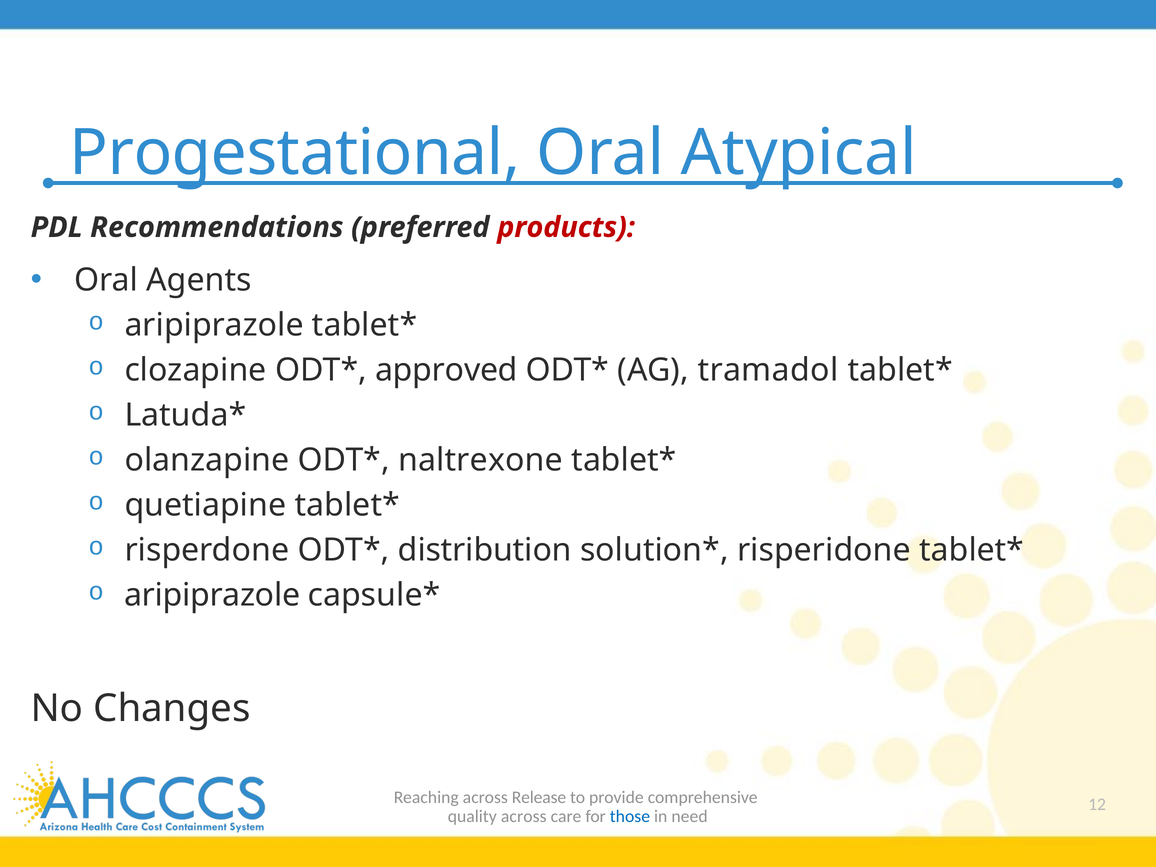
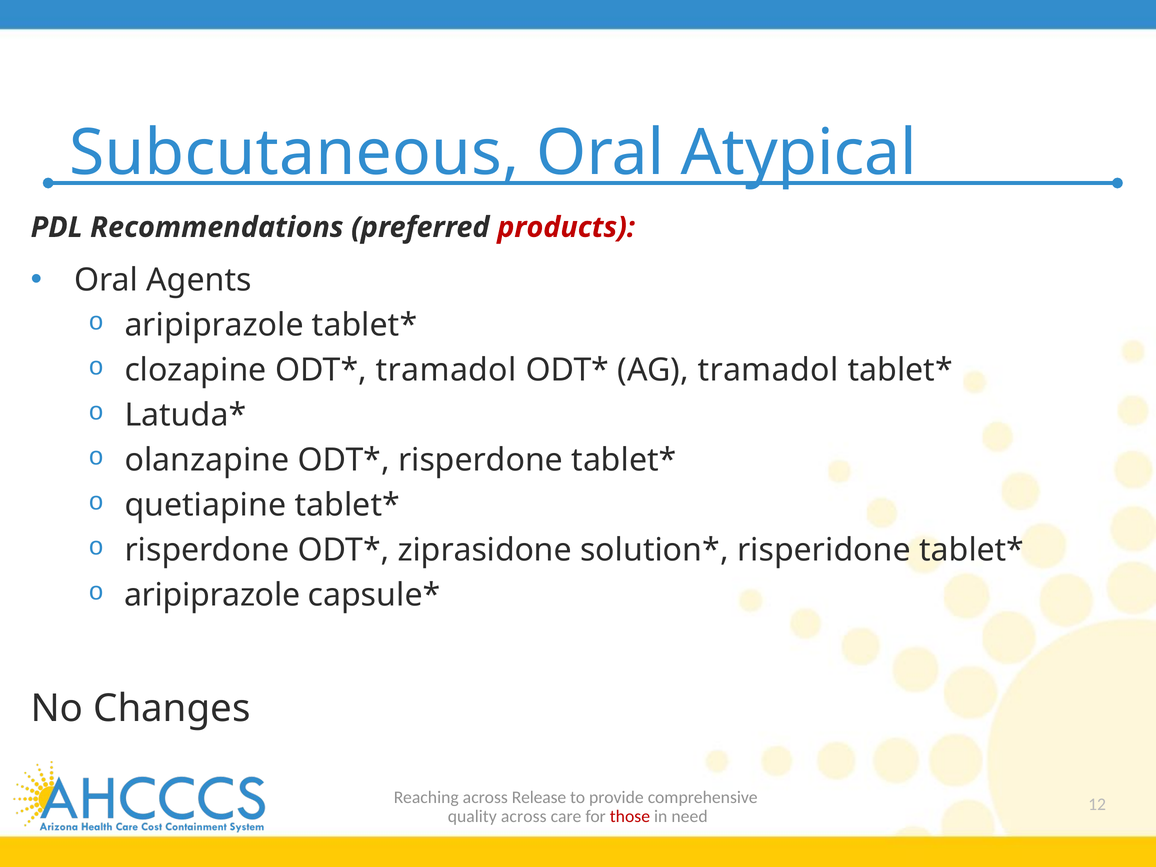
Progestational: Progestational -> Subcutaneous (294, 153)
approved: approved -> tramadol (446, 370)
naltrexone: naltrexone -> risperdone (481, 460)
distribution: distribution -> ziprasidone (485, 550)
those colour: blue -> red (630, 816)
